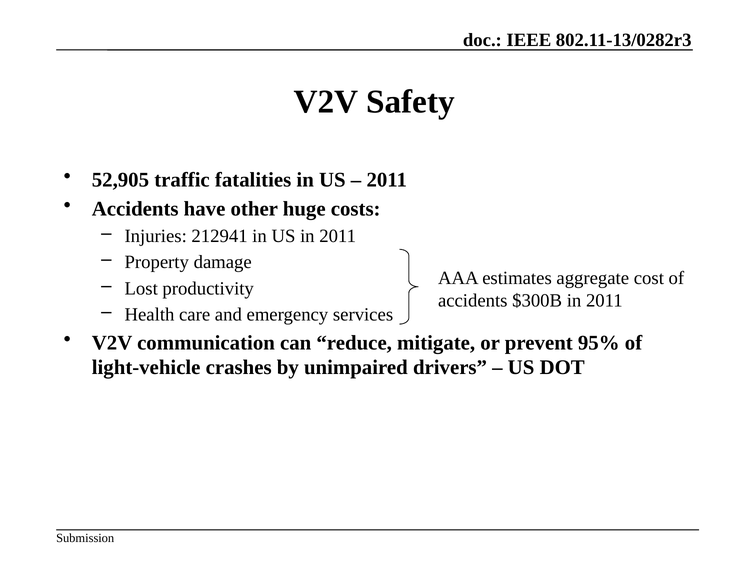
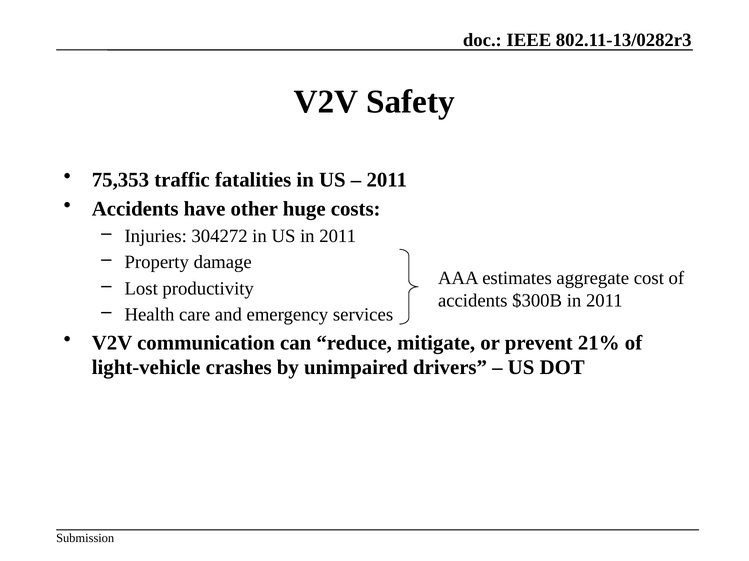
52,905: 52,905 -> 75,353 (120, 180)
212941: 212941 -> 304272 (220, 236)
95%: 95% -> 21% (599, 343)
